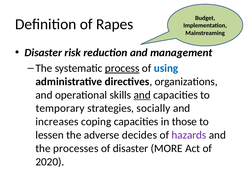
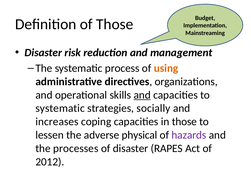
of Rapes: Rapes -> Those (115, 24)
process underline: present -> none (122, 68)
using colour: blue -> orange (166, 68)
temporary: temporary -> systematic (60, 108)
decides: decides -> physical (140, 135)
MORE: MORE -> RAPES (167, 149)
2020: 2020 -> 2012 (50, 162)
